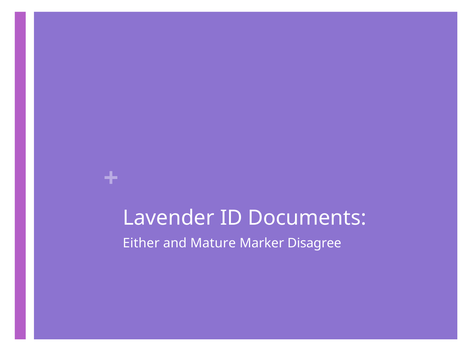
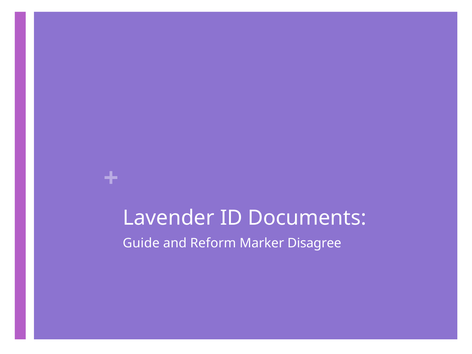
Either: Either -> Guide (141, 243)
Mature: Mature -> Reform (213, 243)
